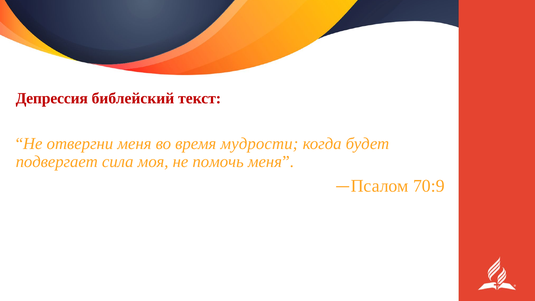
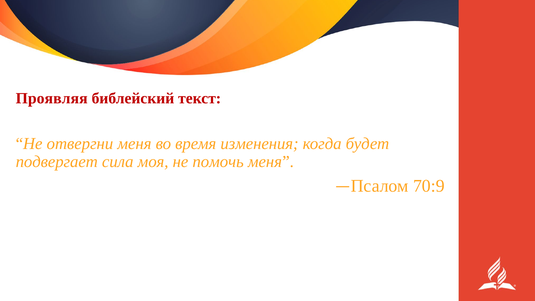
Депрессия: Депрессия -> Проявляя (52, 98)
мудрости: мудрости -> изменения (260, 144)
